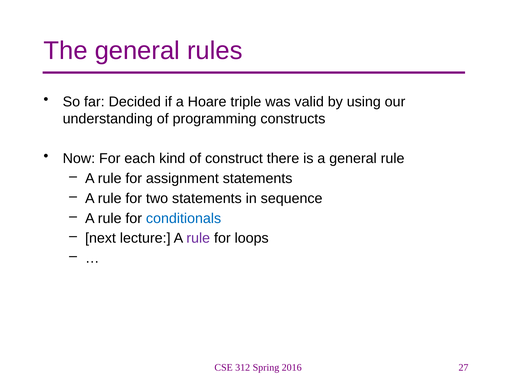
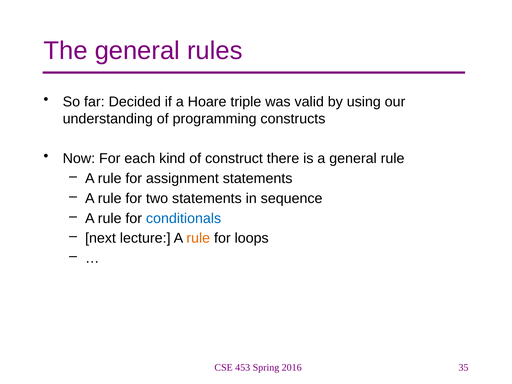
rule colour: purple -> orange (198, 238)
312: 312 -> 453 (243, 368)
27: 27 -> 35 (463, 368)
